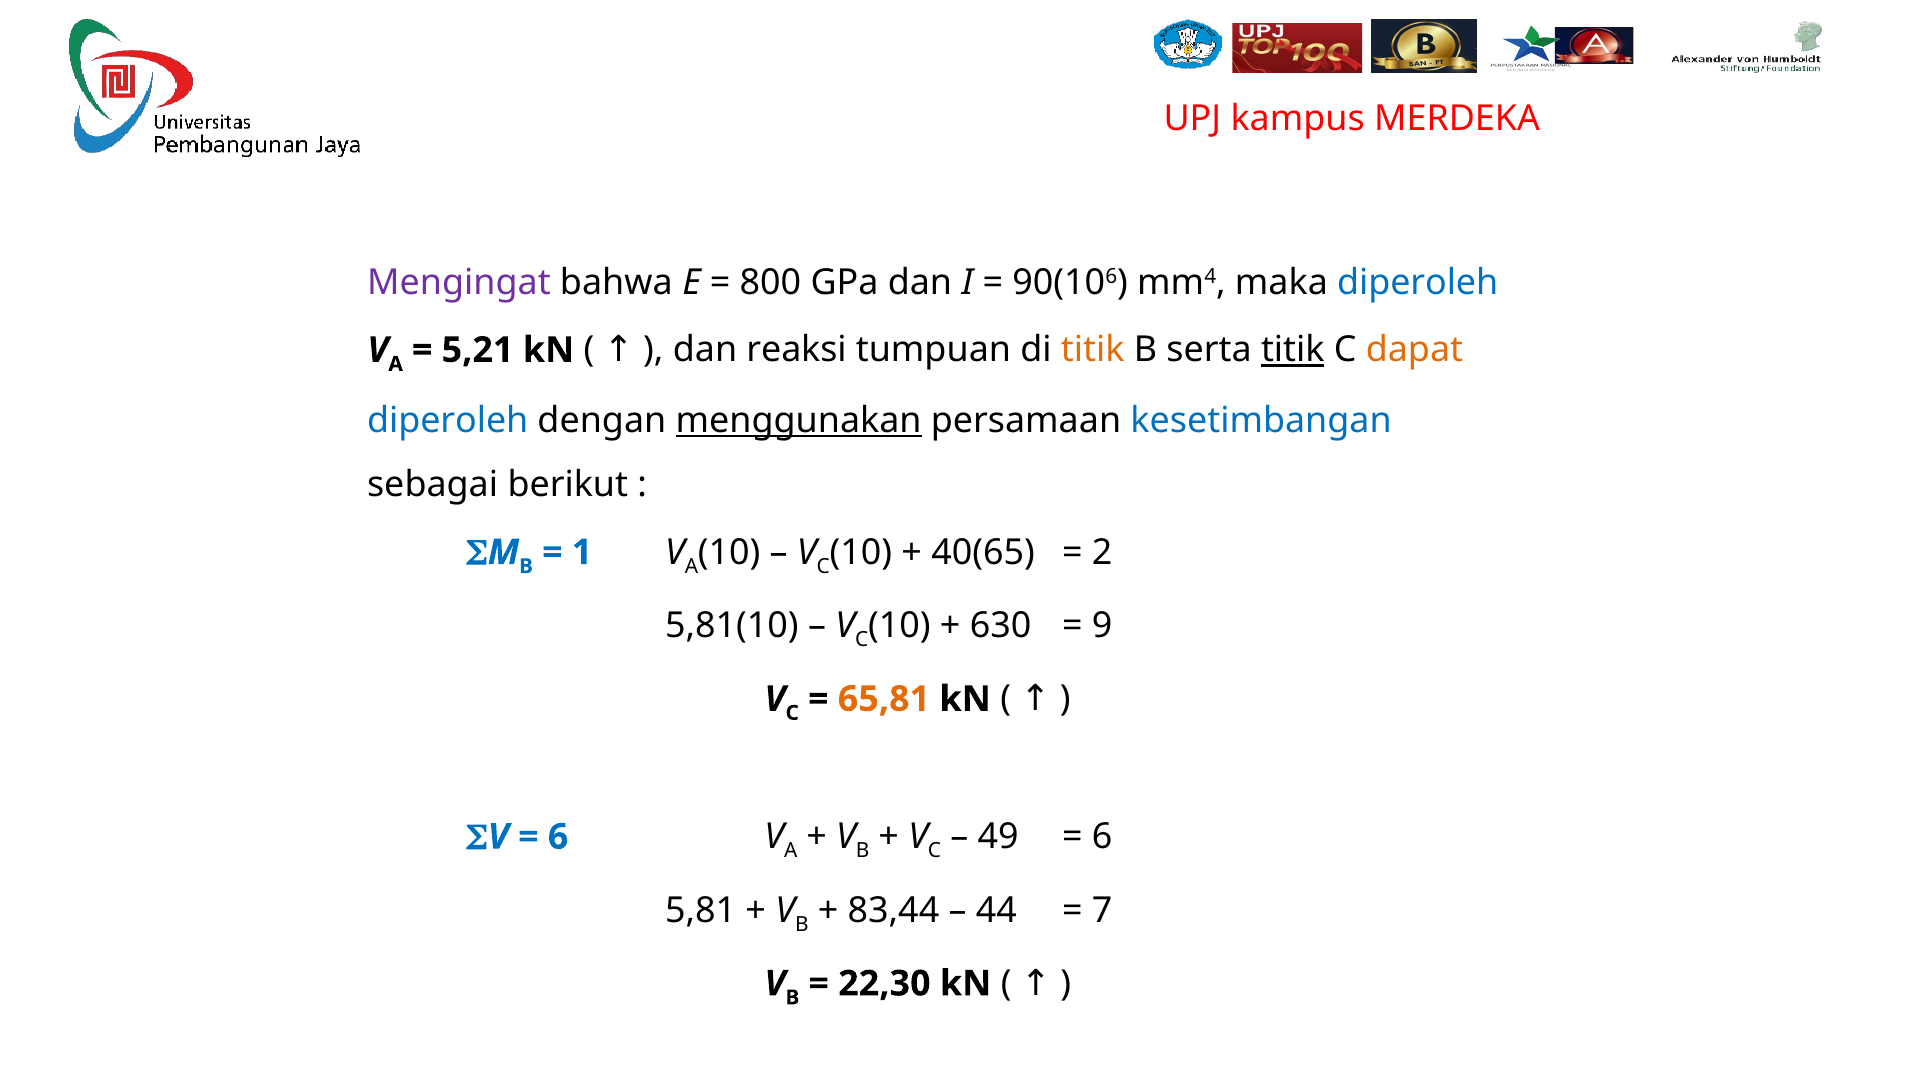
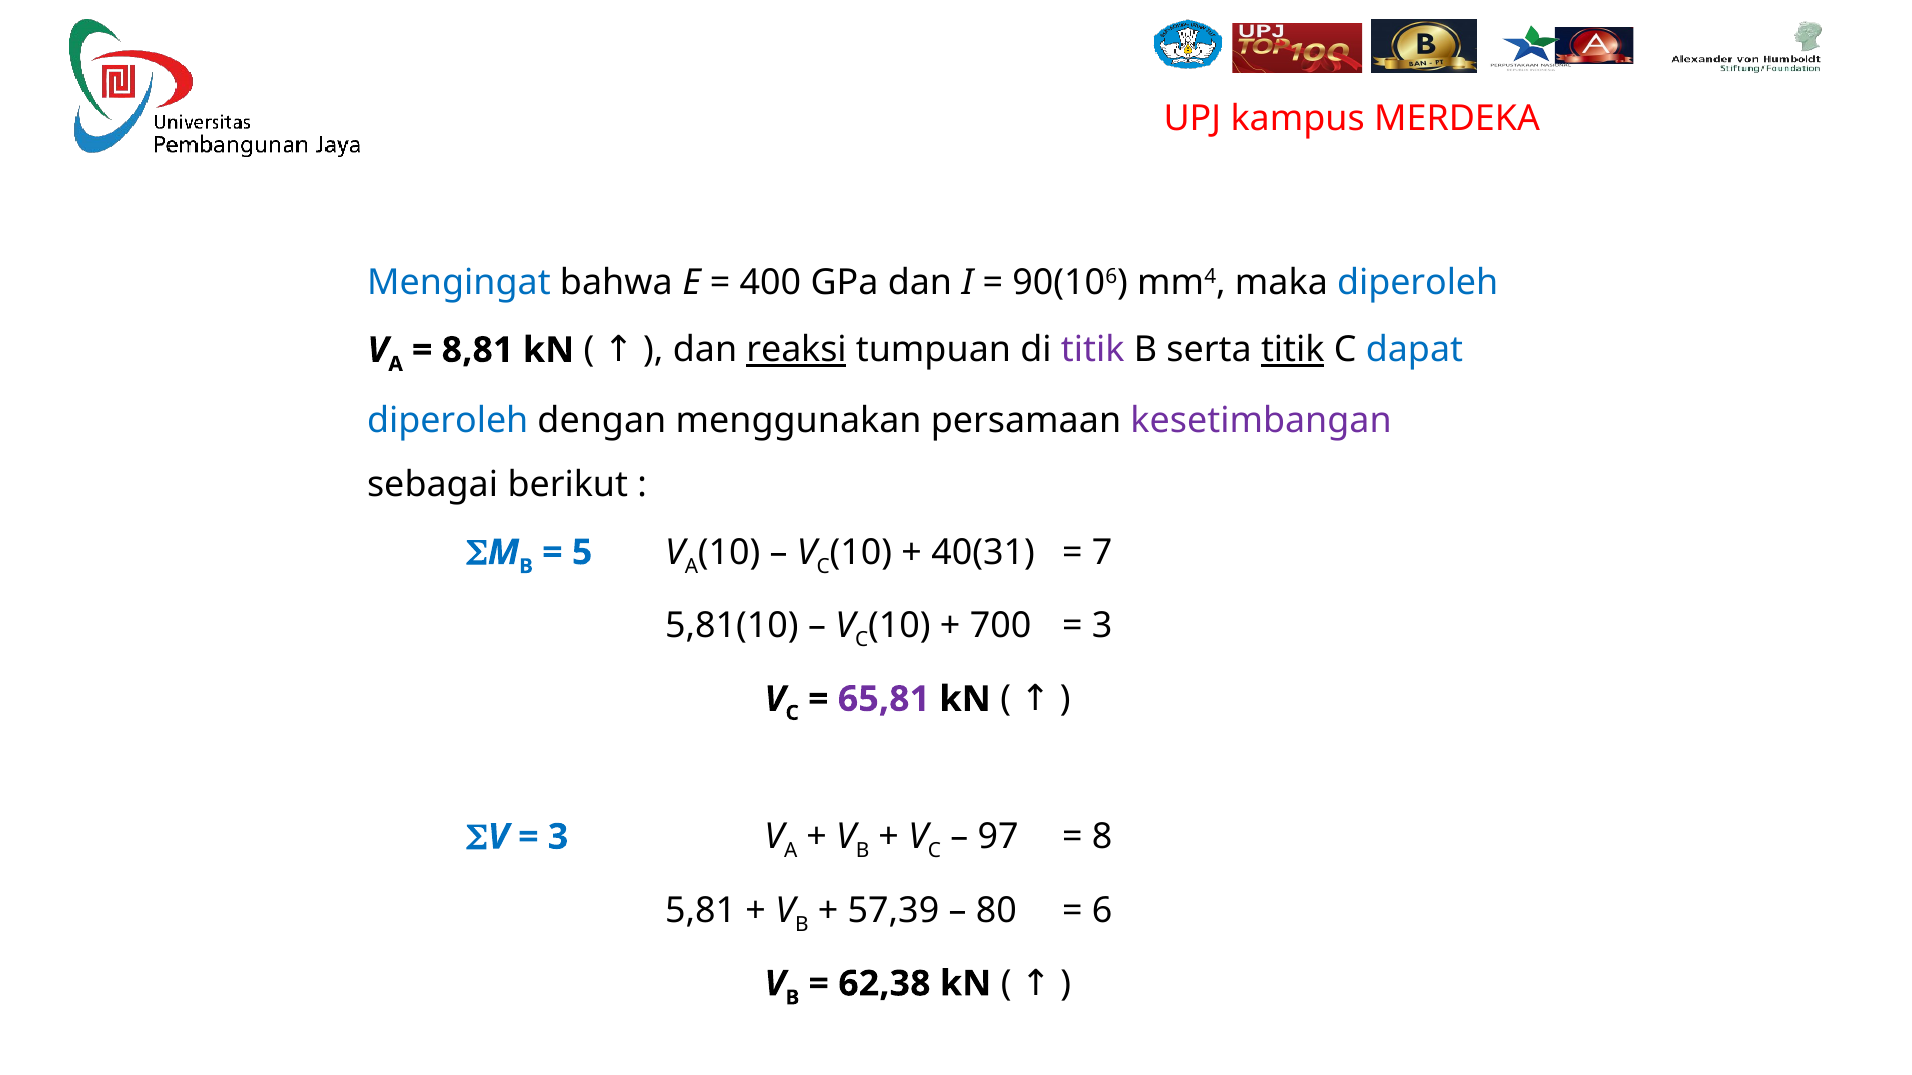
Mengingat colour: purple -> blue (459, 283)
800: 800 -> 400 (770, 283)
5,21: 5,21 -> 8,81 (478, 350)
reaksi underline: none -> present (797, 350)
titik colour: orange -> purple (1093, 350)
dapat colour: orange -> blue (1414, 350)
menggunakan underline: present -> none (799, 421)
kesetimbangan colour: blue -> purple (1261, 421)
1: 1 -> 5 (582, 553)
40(65: 40(65 -> 40(31 (983, 553)
2: 2 -> 7 (1102, 553)
630: 630 -> 700 (1001, 626)
9: 9 -> 3 (1102, 626)
65,81 colour: orange -> purple (884, 699)
6: 6 -> 3 (558, 837)
49: 49 -> 97 (998, 837)
6: 6 -> 8 (1102, 837)
83,44: 83,44 -> 57,39 (893, 911)
44: 44 -> 80 (996, 911)
7: 7 -> 6 (1102, 911)
22,30: 22,30 -> 62,38 (884, 984)
